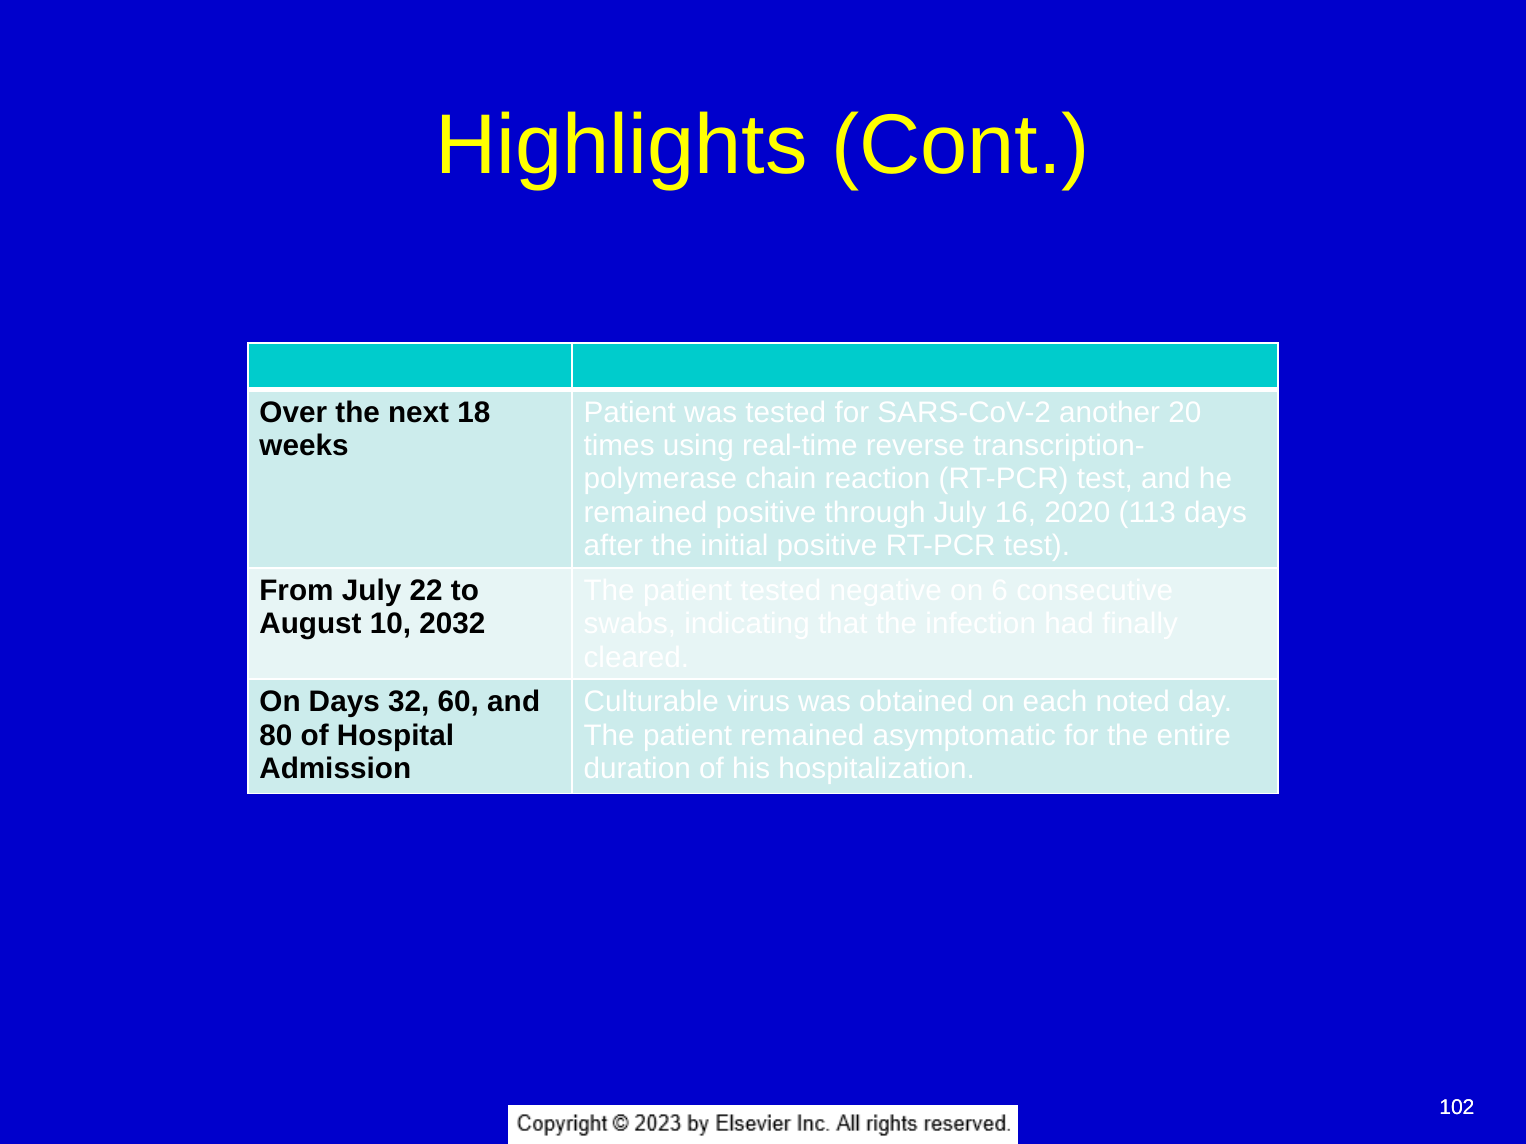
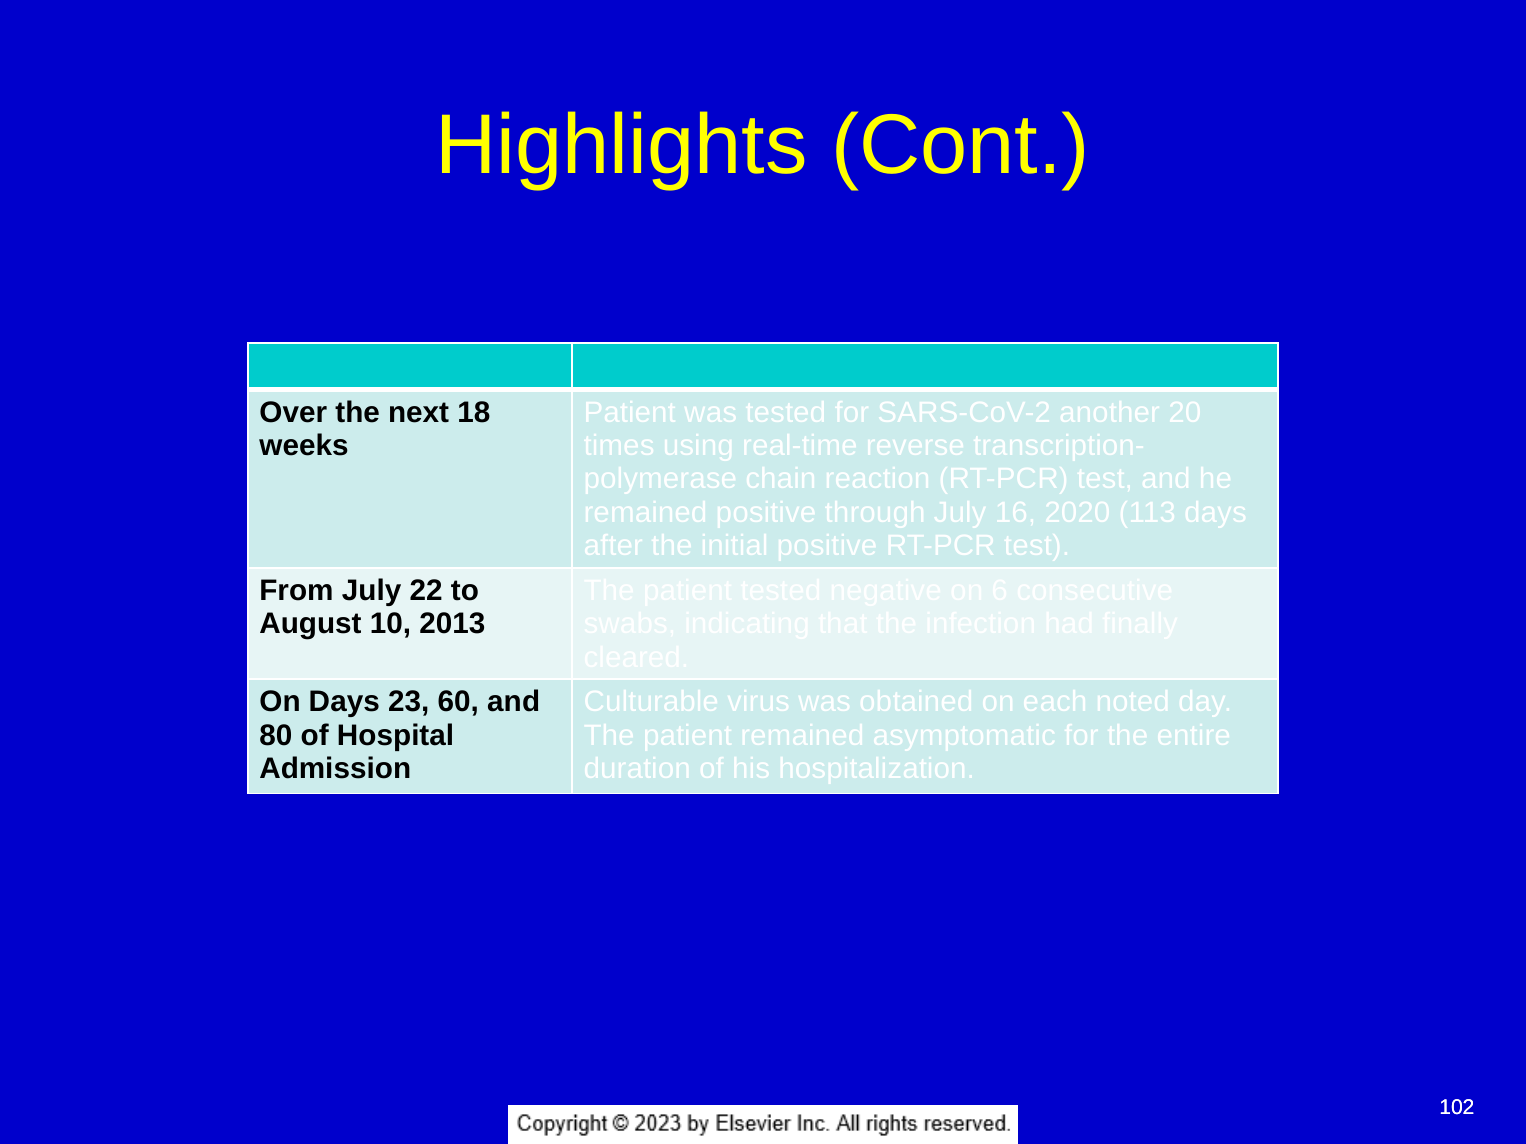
2032: 2032 -> 2013 (452, 624)
32: 32 -> 23 (409, 702)
